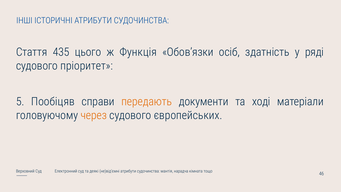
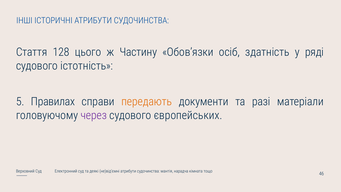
435: 435 -> 128 (61, 52)
Функція: Функція -> Частину (138, 52)
пріоритет: пріоритет -> істотність (87, 66)
Пообіцяв: Пообіцяв -> Правилах (53, 102)
ході: ході -> разі (261, 102)
через colour: orange -> purple (94, 115)
